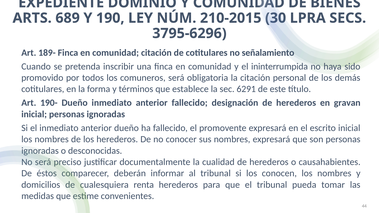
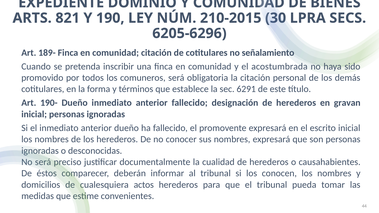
689: 689 -> 821 (68, 18)
3795-6296: 3795-6296 -> 6205-6296 (189, 33)
ininterrumpida: ininterrumpida -> acostumbrada (279, 66)
renta: renta -> actos (144, 185)
